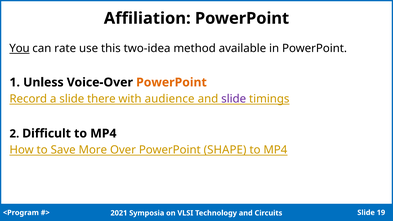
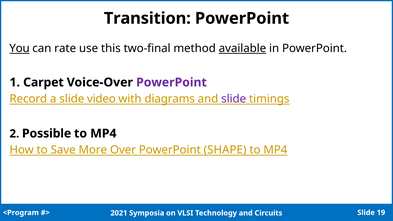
Affiliation: Affiliation -> Transition (147, 18)
two-idea: two-idea -> two-final (147, 48)
available underline: none -> present (242, 48)
Unless: Unless -> Carpet (43, 82)
PowerPoint colour: orange -> purple (171, 82)
there: there -> video (101, 99)
audience: audience -> diagrams (170, 99)
Difficult: Difficult -> Possible (47, 133)
